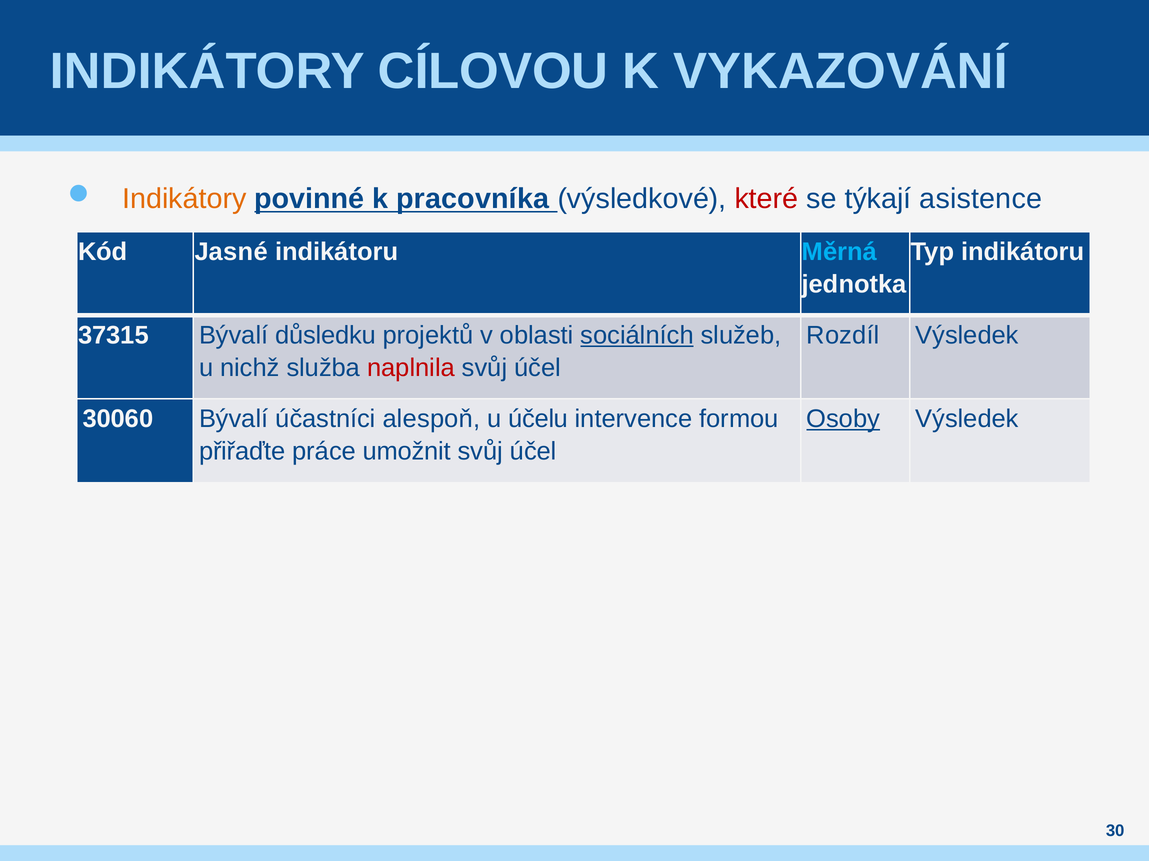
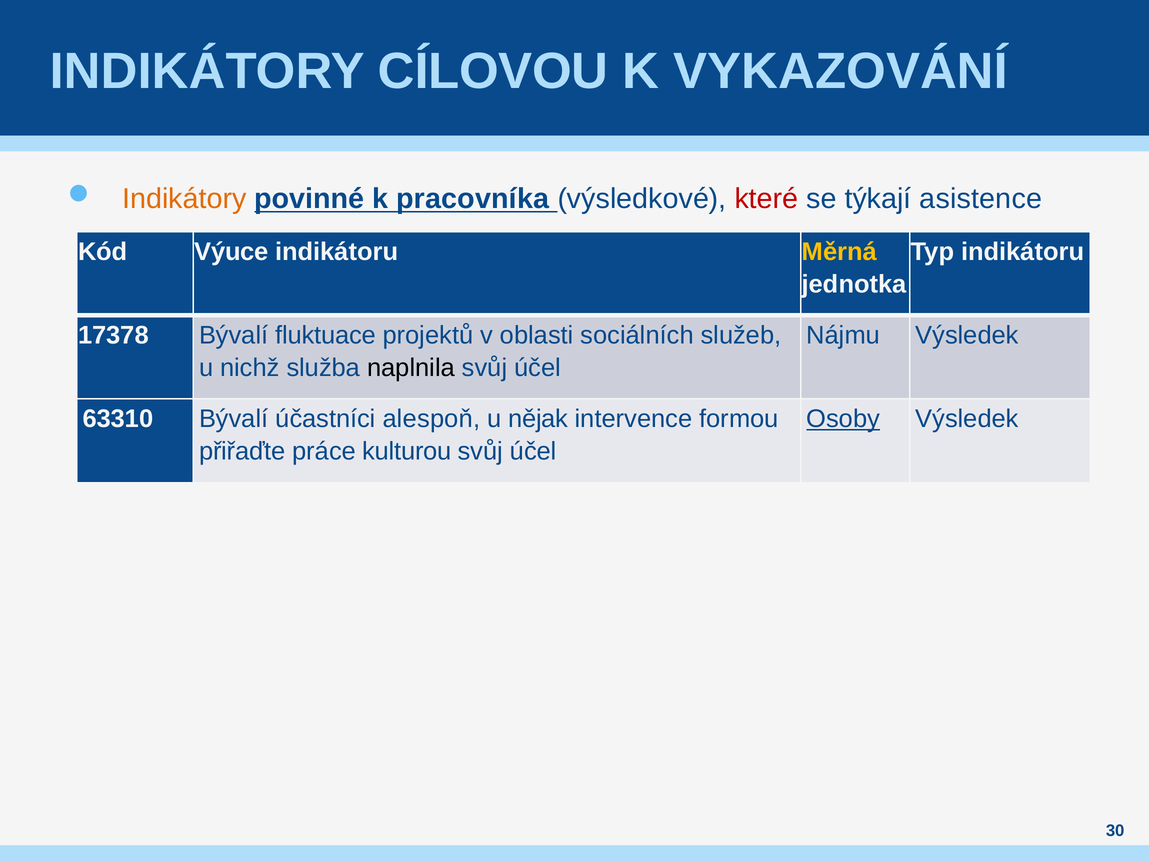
Jasné: Jasné -> Výuce (231, 252)
Měrná colour: light blue -> yellow (839, 252)
37315: 37315 -> 17378 (113, 336)
důsledku: důsledku -> fluktuace (326, 336)
sociálních underline: present -> none (637, 336)
Rozdíl: Rozdíl -> Nájmu (843, 336)
naplnila colour: red -> black (411, 368)
30060: 30060 -> 63310 (118, 419)
účelu: účelu -> nějak (538, 419)
umožnit: umožnit -> kulturou (407, 452)
